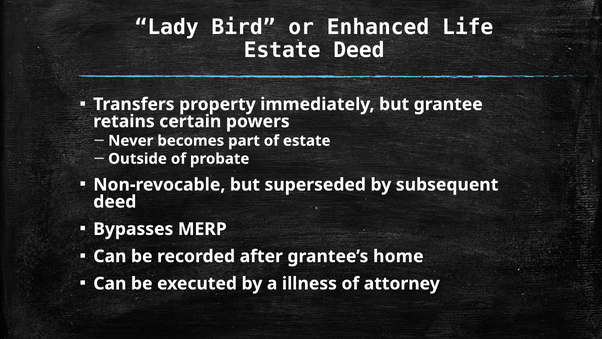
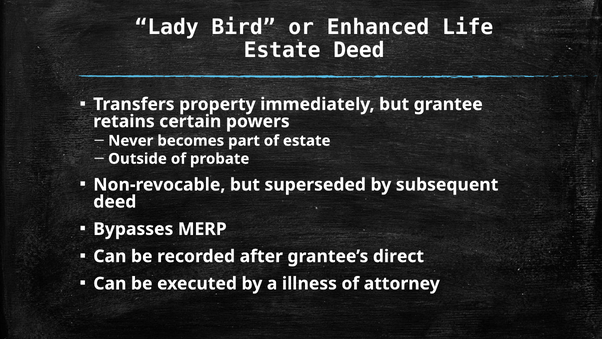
home: home -> direct (398, 256)
